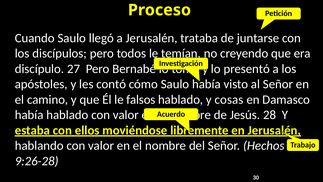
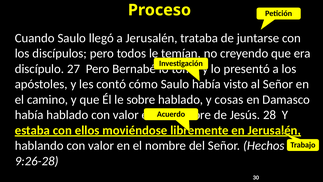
falsos: falsos -> sobre (141, 99)
